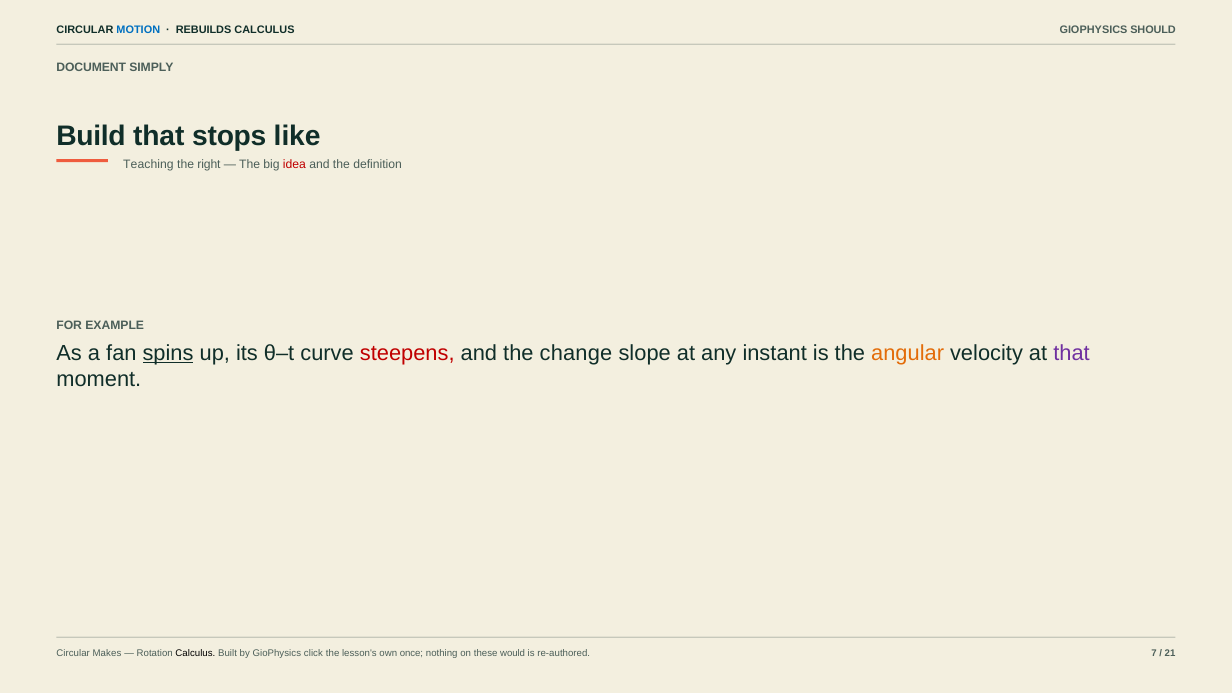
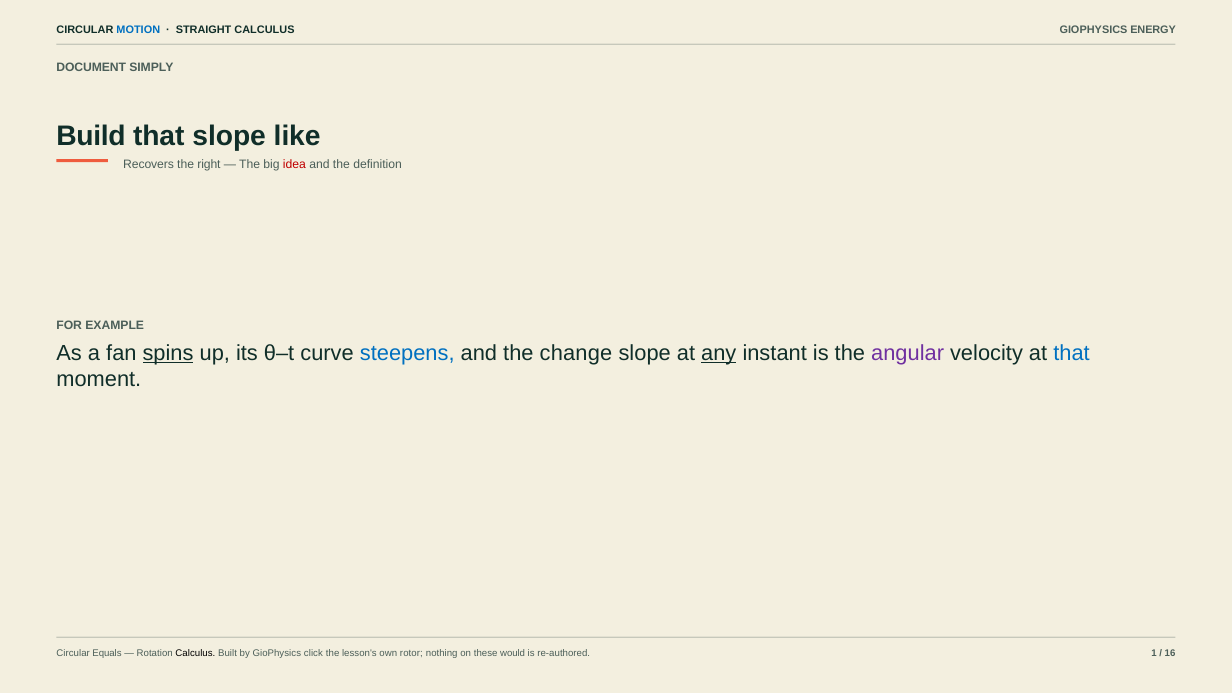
REBUILDS: REBUILDS -> STRAIGHT (204, 30)
SHOULD: SHOULD -> ENERGY (1153, 30)
that stops: stops -> slope (229, 136)
Teaching: Teaching -> Recovers (149, 165)
steepens colour: red -> blue (407, 353)
any underline: none -> present (719, 353)
angular colour: orange -> purple (908, 353)
that colour: purple -> blue (1072, 353)
Makes: Makes -> Equals (107, 653)
once: once -> rotor (411, 653)
7: 7 -> 1 (1154, 653)
21: 21 -> 16 (1170, 653)
